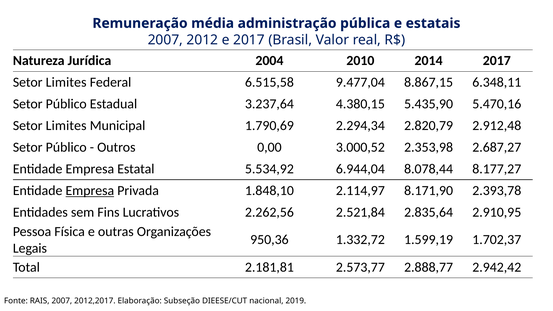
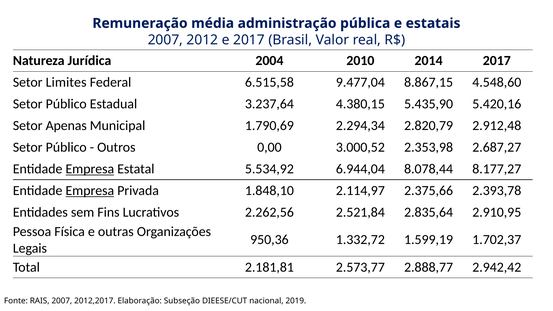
6.348,11: 6.348,11 -> 4.548,60 (497, 82)
5.470,16: 5.470,16 -> 5.420,16 (497, 104)
Limites: Limites -> Apenas (66, 126)
Empresa underline: none -> present (90, 169)
8.171,90: 8.171,90 -> 2.375,66 (429, 191)
